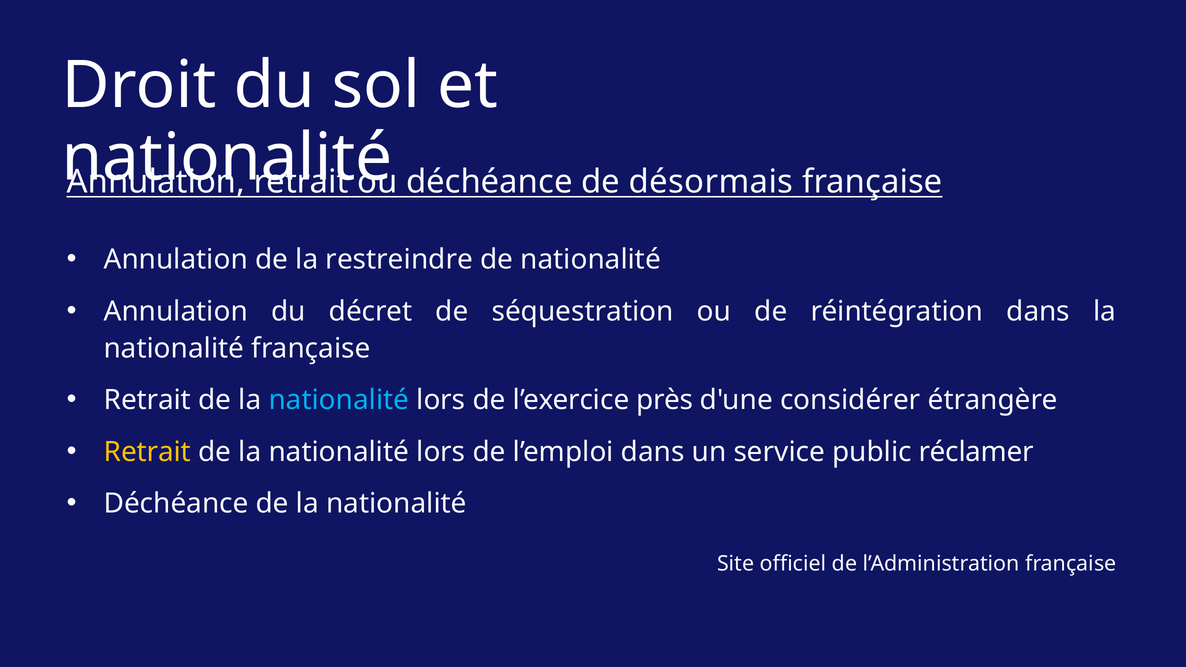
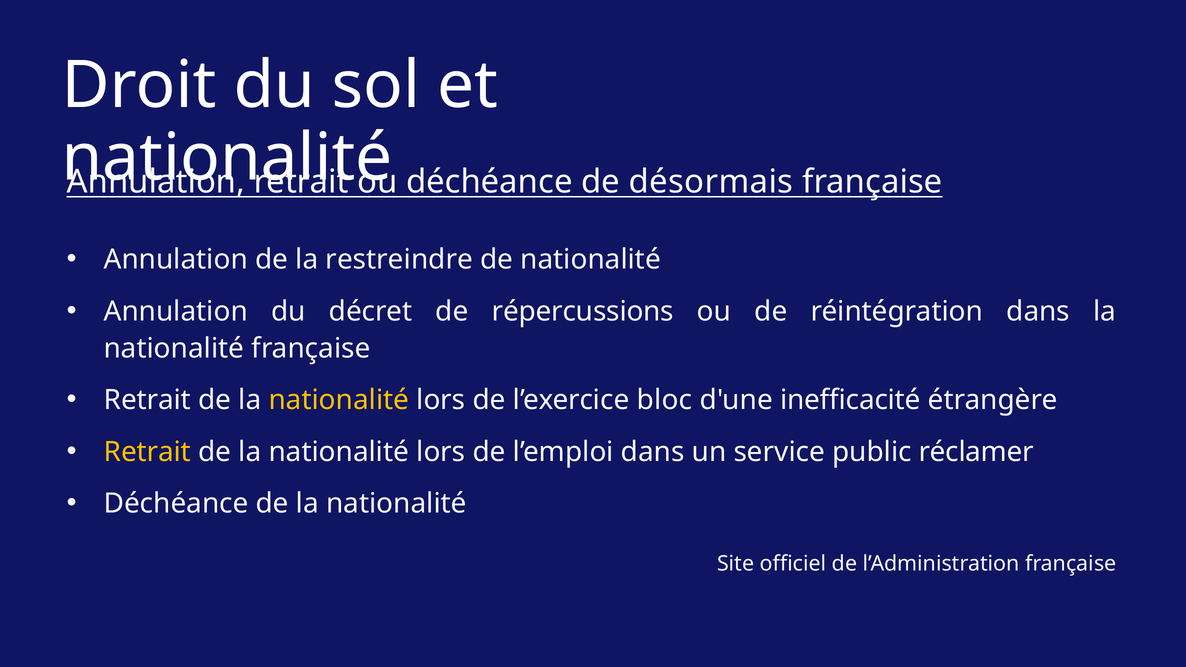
séquestration: séquestration -> répercussions (583, 312)
nationalité colour: light blue -> yellow (339, 400)
près: près -> bloc (664, 400)
considérer: considérer -> inefficacité (850, 400)
